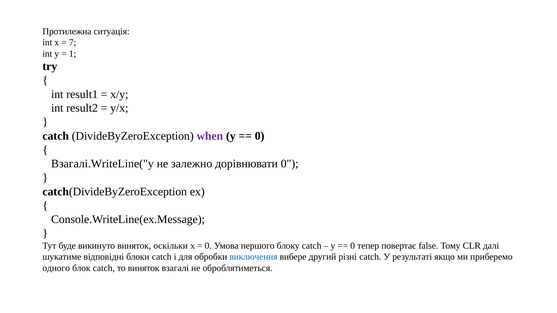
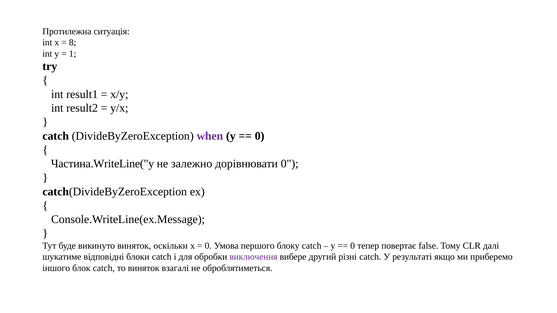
7: 7 -> 8 (73, 43)
Взагалі.WriteLine("y: Взагалі.WriteLine("y -> Частина.WriteLine("y (103, 164)
виключення colour: blue -> purple (253, 257)
одного: одного -> іншого (56, 268)
